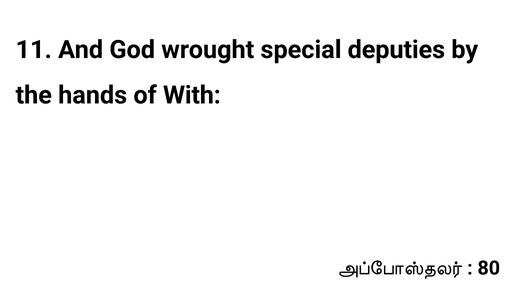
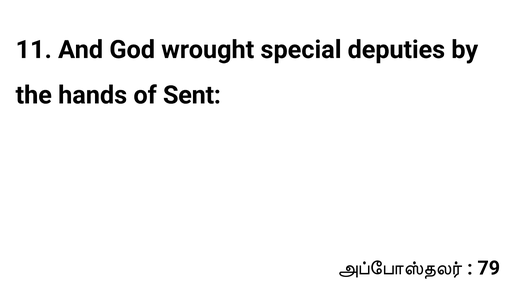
With: With -> Sent (192, 95)
80: 80 -> 79 (489, 268)
